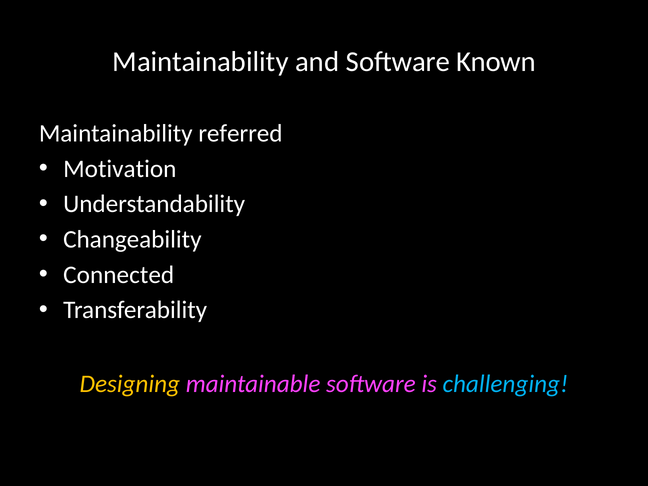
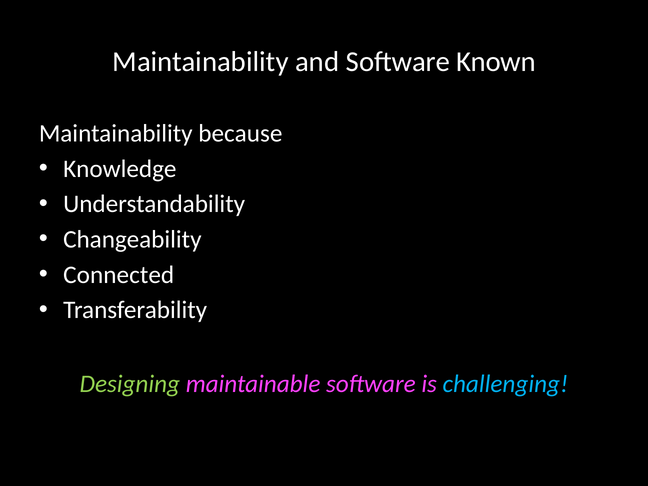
referred: referred -> because (240, 134)
Motivation: Motivation -> Knowledge (120, 169)
Designing colour: yellow -> light green (130, 384)
